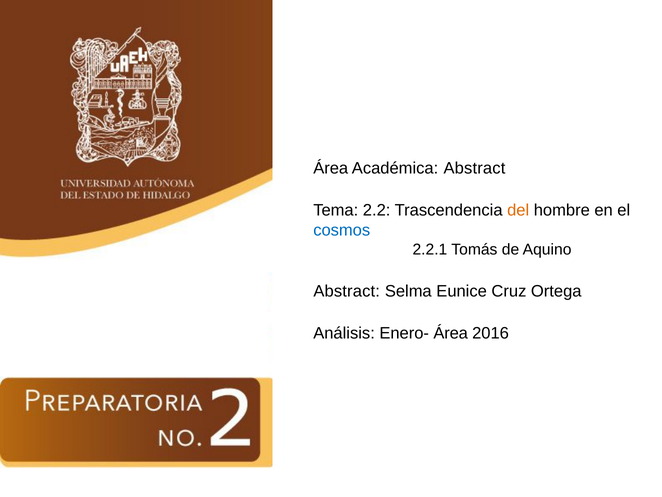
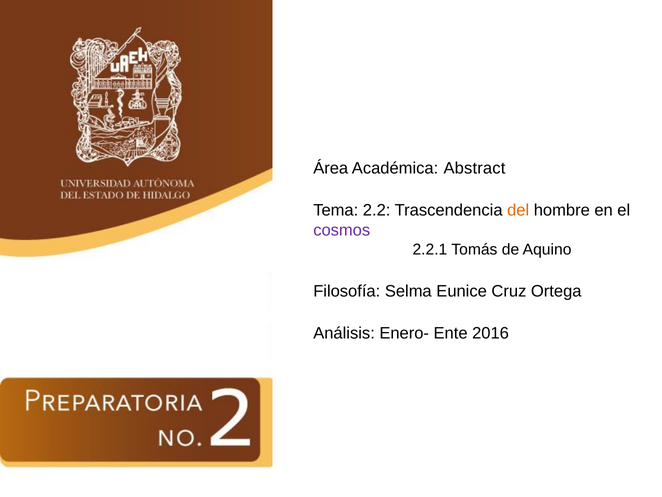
cosmos colour: blue -> purple (342, 230)
Abstract: Abstract -> Filosofía (347, 291)
Enero- Área: Área -> Ente (451, 333)
